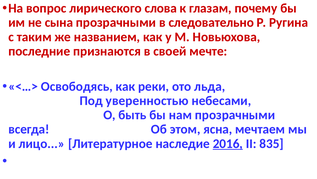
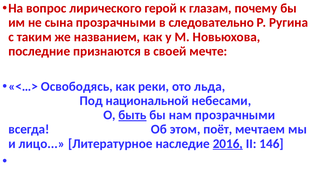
слова: слова -> герой (161, 8)
уверенностью: уверенностью -> национальной (147, 100)
быть underline: none -> present (132, 115)
ясна: ясна -> поёт (218, 129)
835: 835 -> 146 (272, 143)
